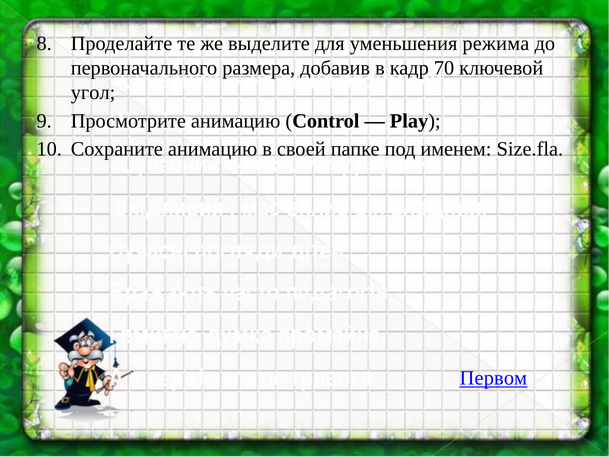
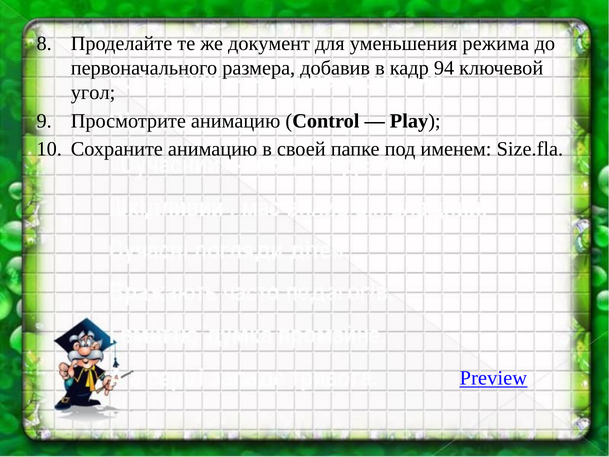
выделите: выделите -> документ (269, 44)
70: 70 -> 94 (444, 68)
Первом: Первом -> Preview (493, 378)
